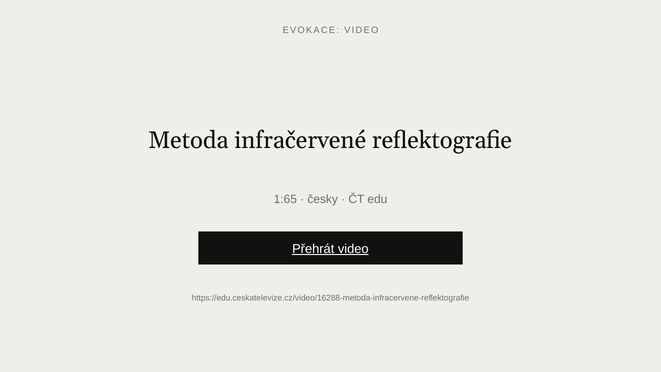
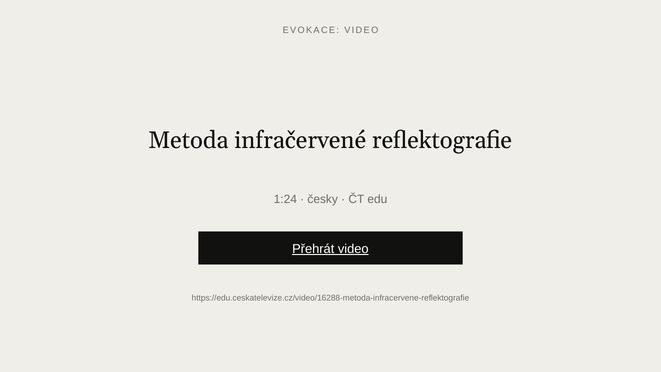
1:65: 1:65 -> 1:24 (285, 199)
